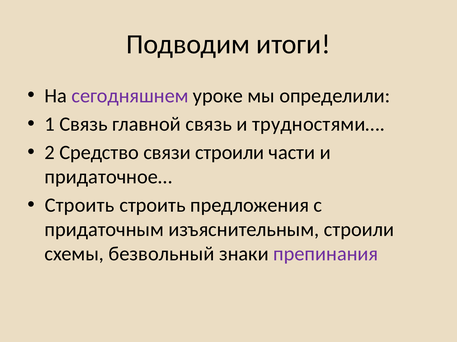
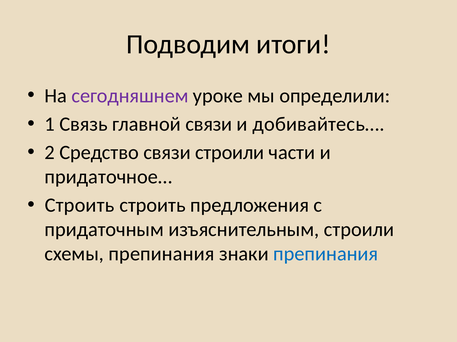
главной связь: связь -> связи (209, 124)
трудностями…: трудностями… -> добивайтесь… (319, 124)
схемы безвольный: безвольный -> препинания (161, 254)
препинания colour: purple -> blue (326, 254)
